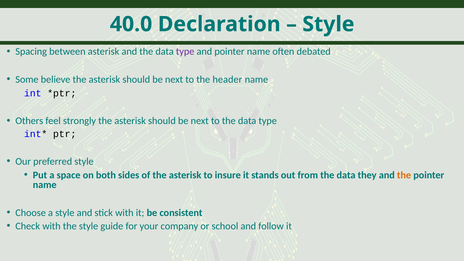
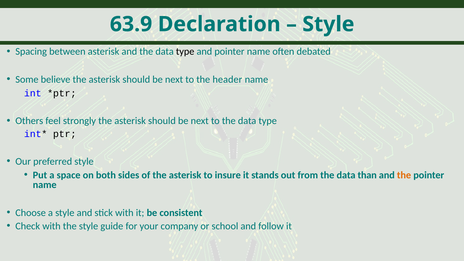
40.0: 40.0 -> 63.9 (131, 24)
type colour: purple -> black (185, 52)
they: they -> than (367, 175)
